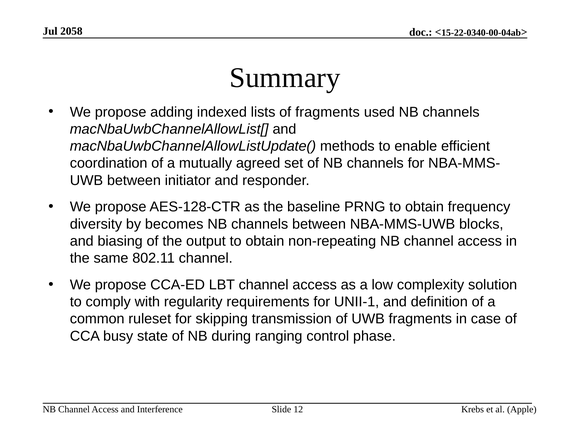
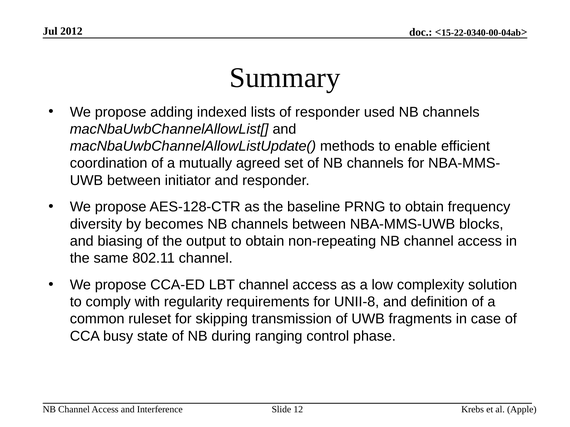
2058: 2058 -> 2012 (71, 31)
of fragments: fragments -> responder (328, 112)
UNII-1: UNII-1 -> UNII-8 (357, 302)
